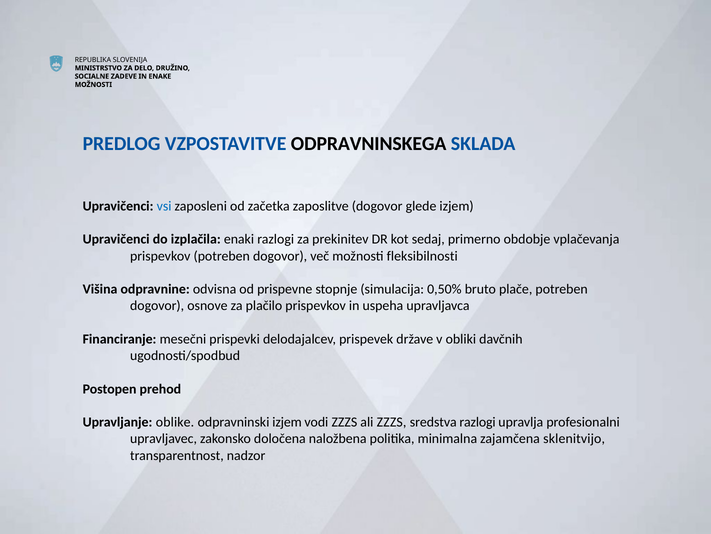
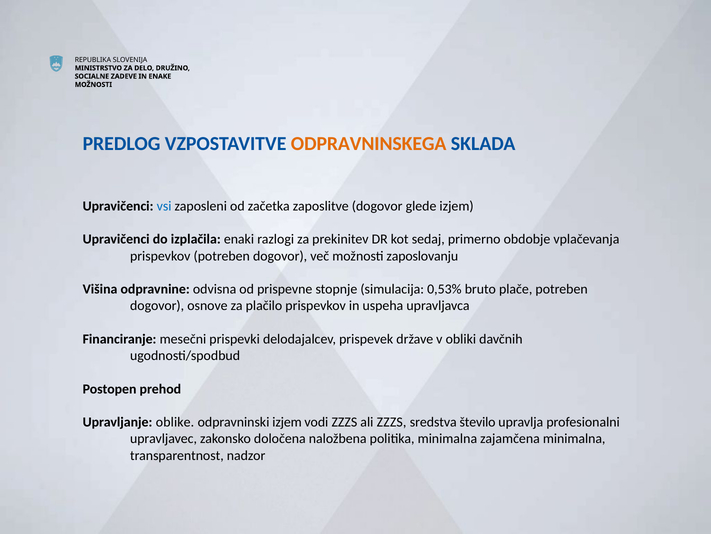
ODPRAVNINSKEGA colour: black -> orange (369, 143)
fleksibilnosti: fleksibilnosti -> zaposlovanju (422, 256)
0,50%: 0,50% -> 0,53% (444, 289)
sredstva razlogi: razlogi -> število (478, 422)
zajamčena sklenitvijo: sklenitvijo -> minimalna (574, 438)
